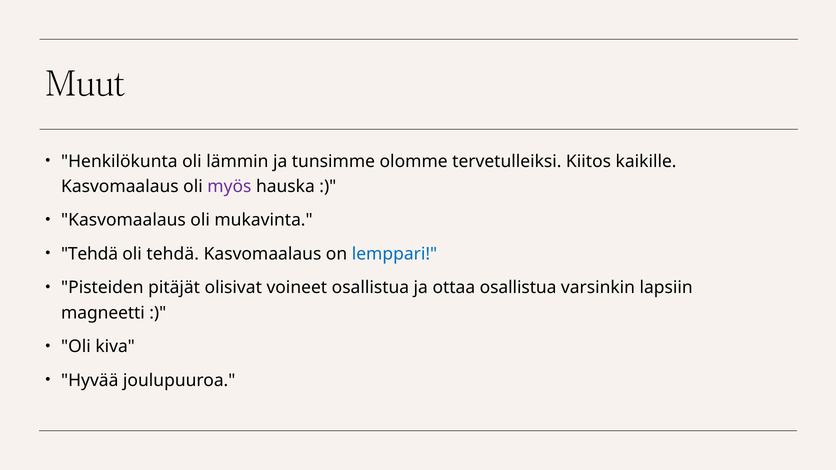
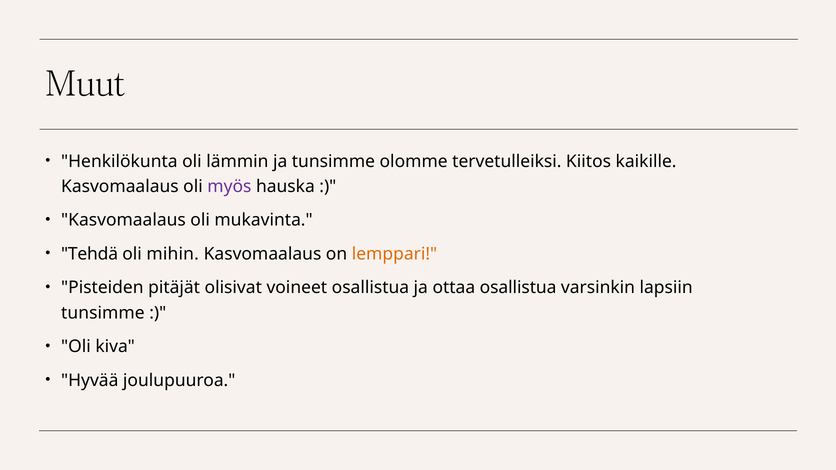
oli tehdä: tehdä -> mihin (173, 254)
lemppari colour: blue -> orange (394, 254)
magneetti: magneetti -> tunsimme (103, 313)
